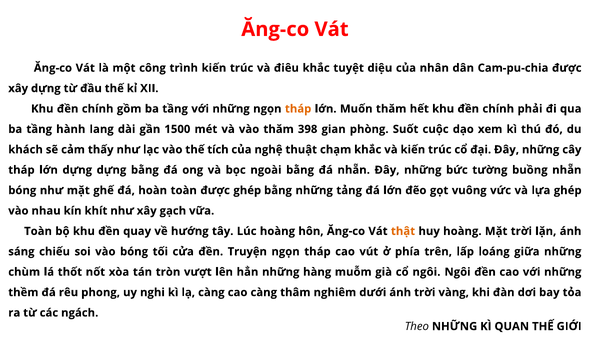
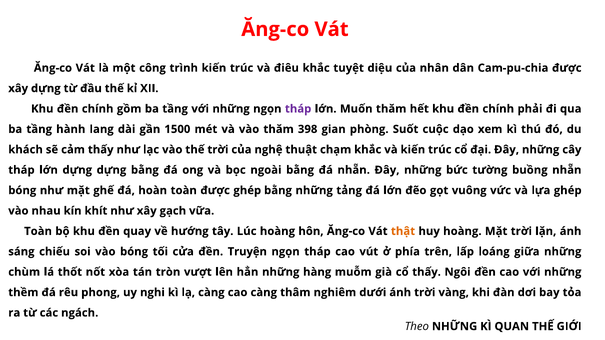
tháp colour: orange -> purple (298, 109)
thế tích: tích -> trời (218, 150)
cổ ngôi: ngôi -> thấy (427, 272)
